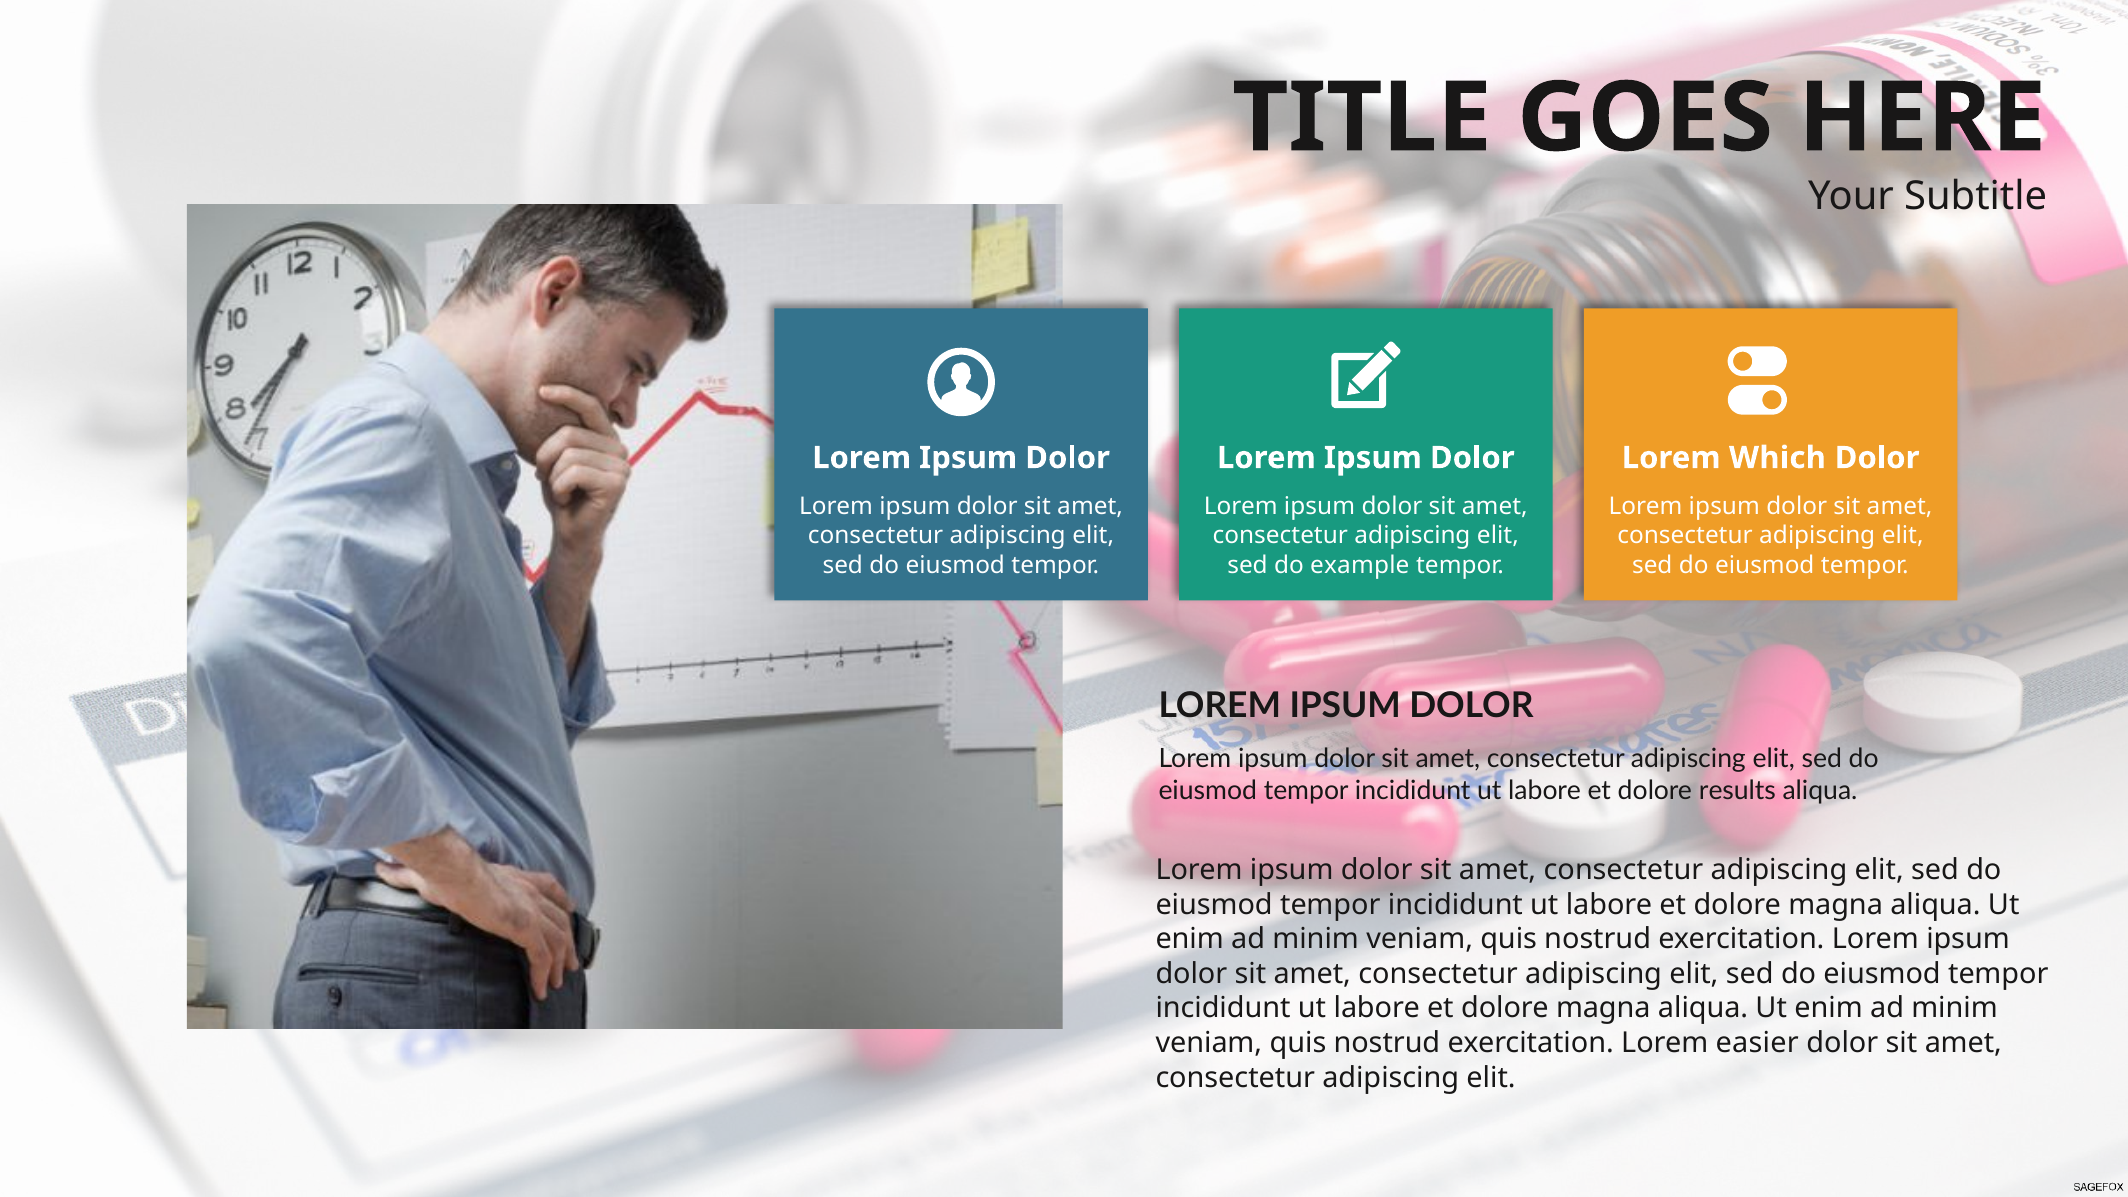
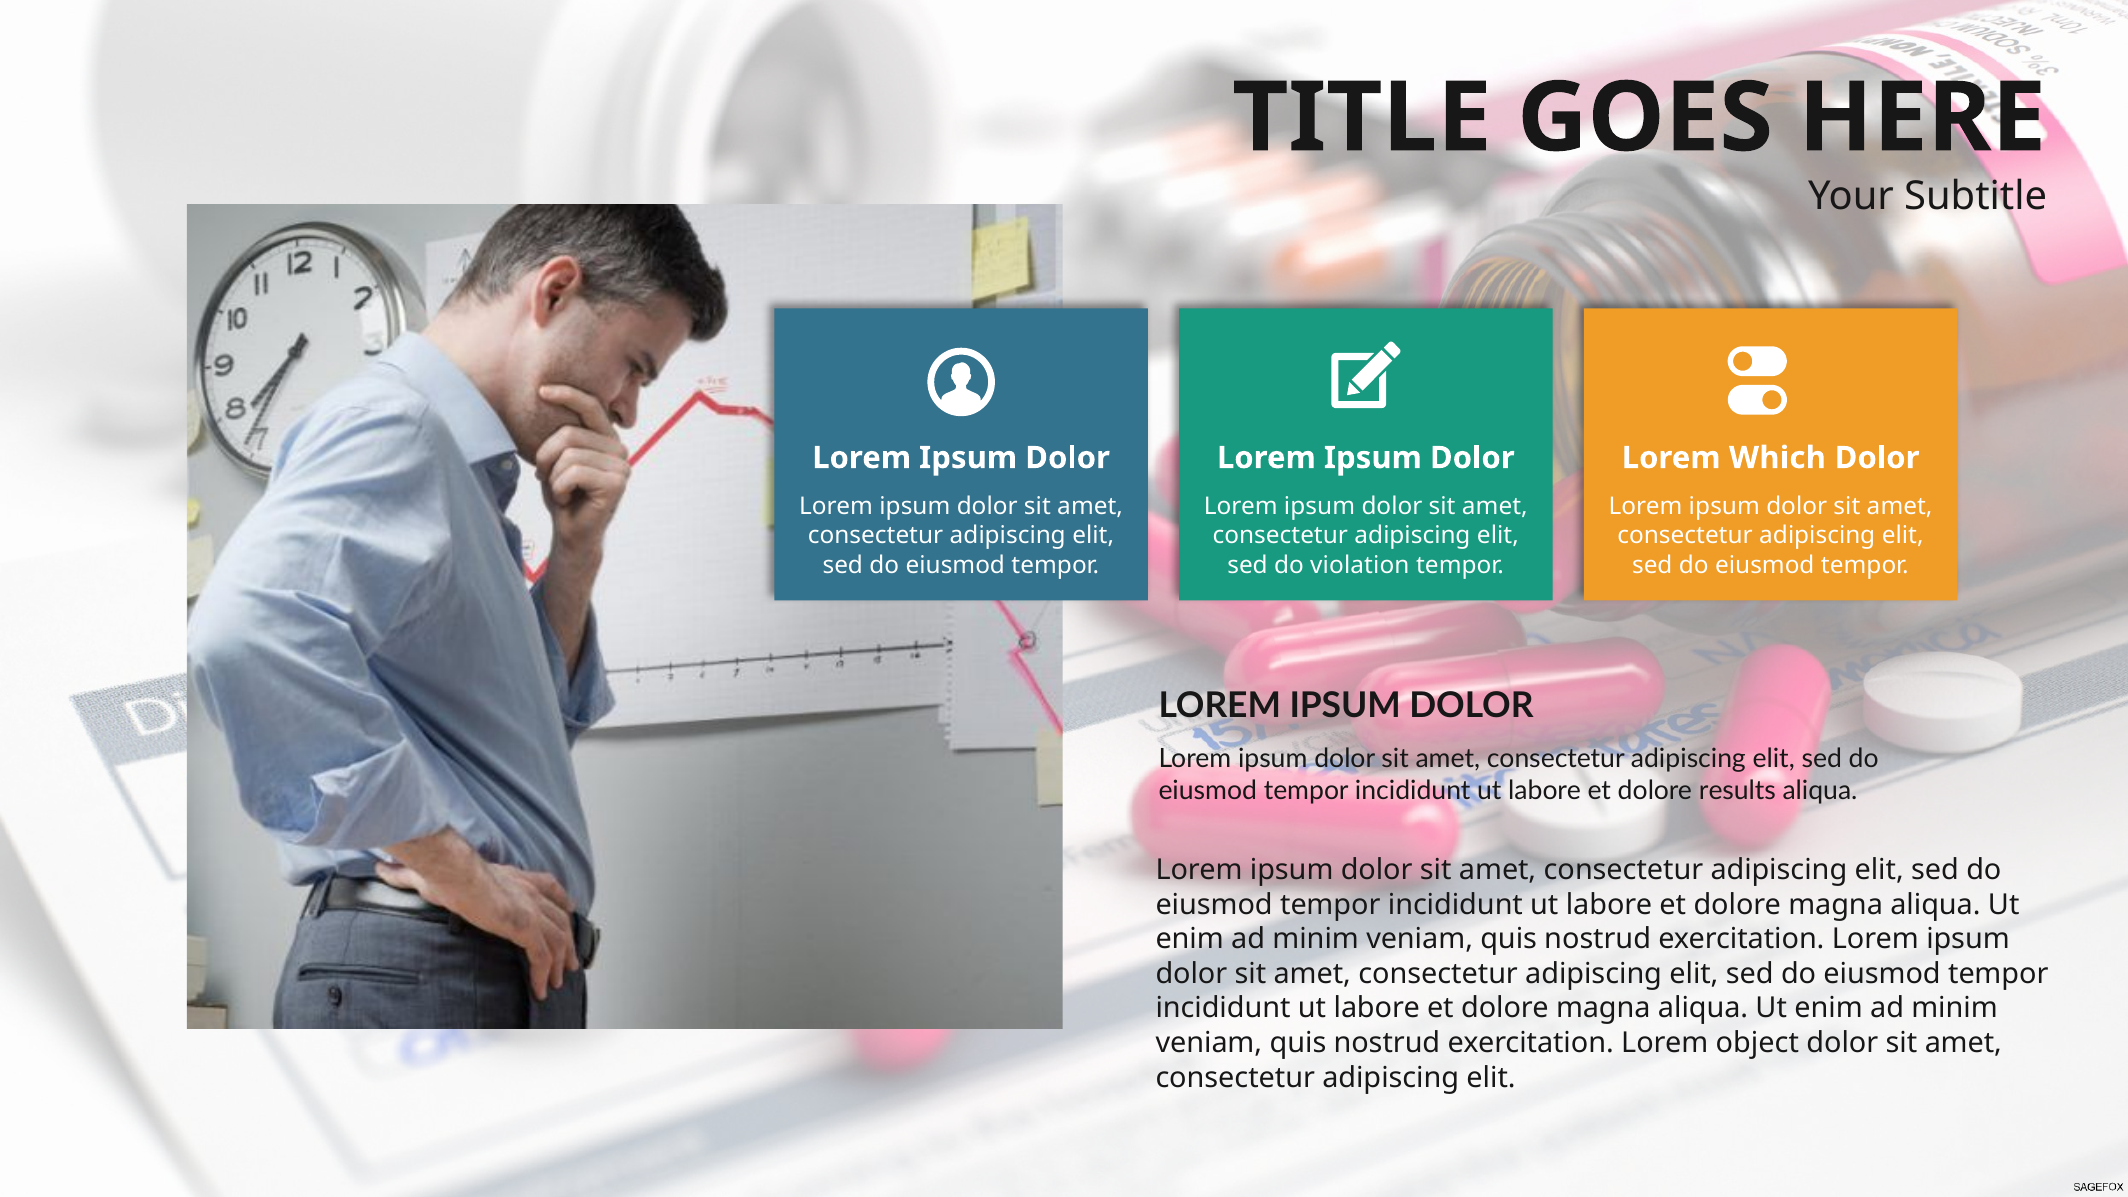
example: example -> violation (1360, 565)
easier: easier -> object (1757, 1043)
